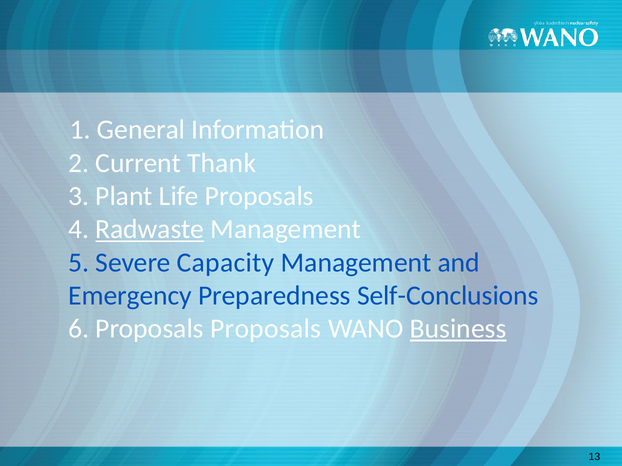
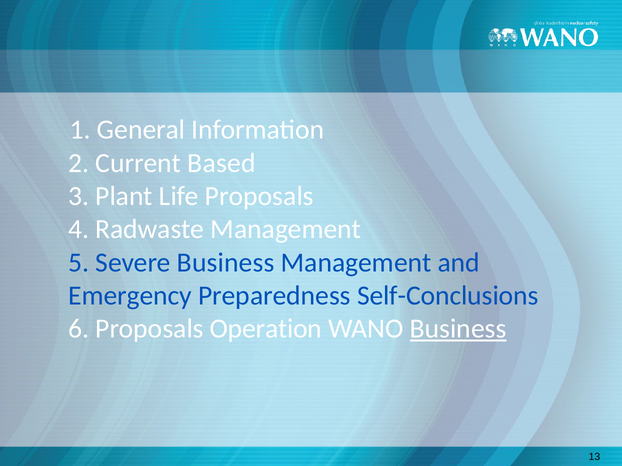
Thank: Thank -> Based (222, 163)
Radwaste underline: present -> none (150, 229)
Severe Capacity: Capacity -> Business (226, 263)
Proposals Proposals: Proposals -> Operation (266, 329)
